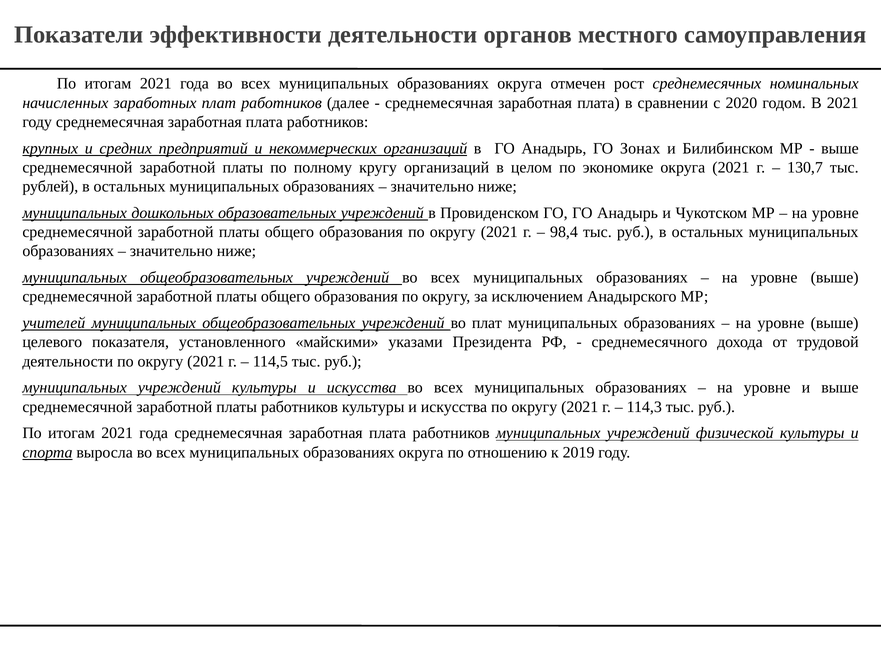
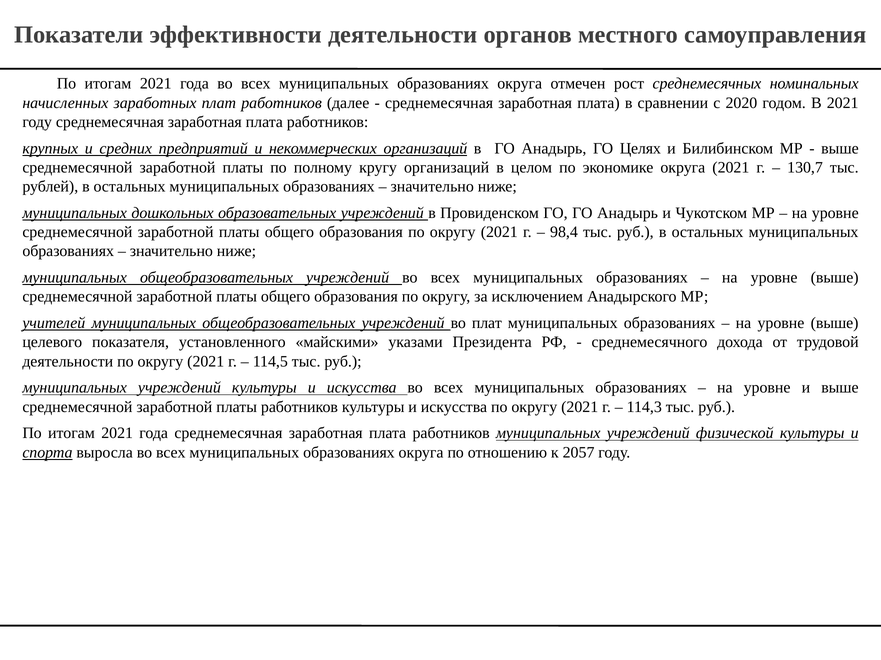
Зонах: Зонах -> Целях (640, 149)
2019: 2019 -> 2057 (579, 453)
